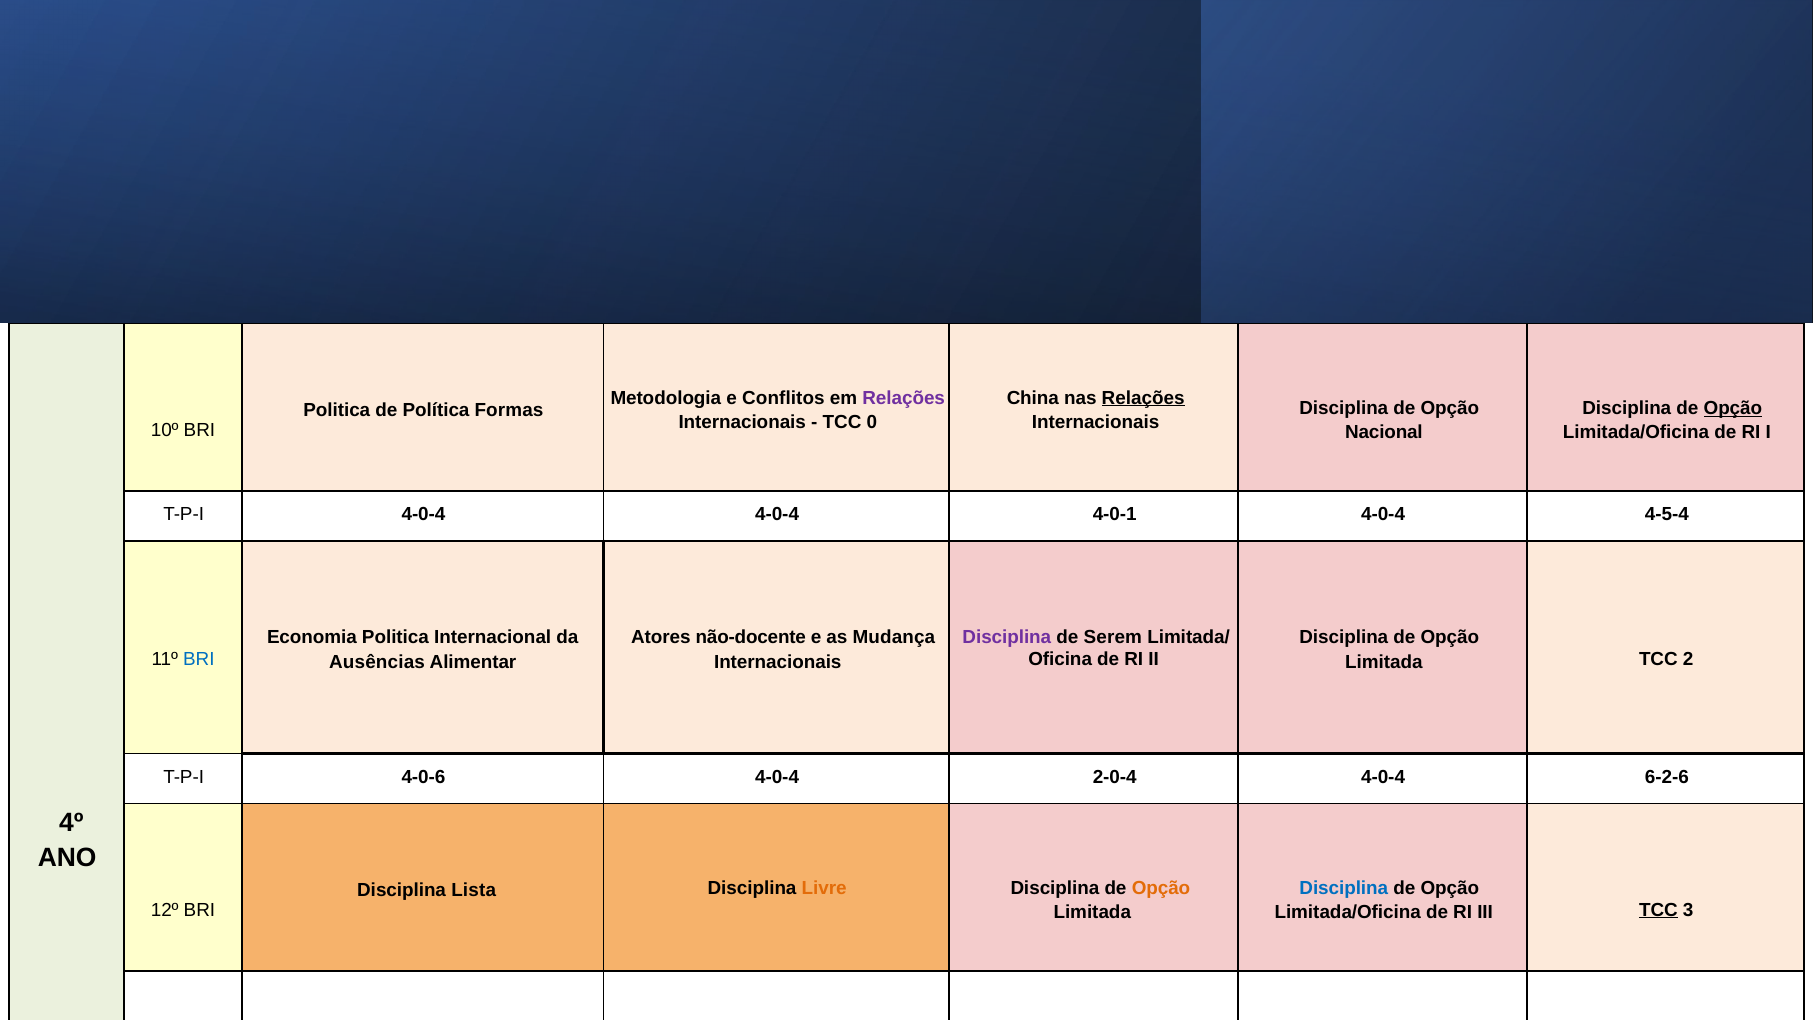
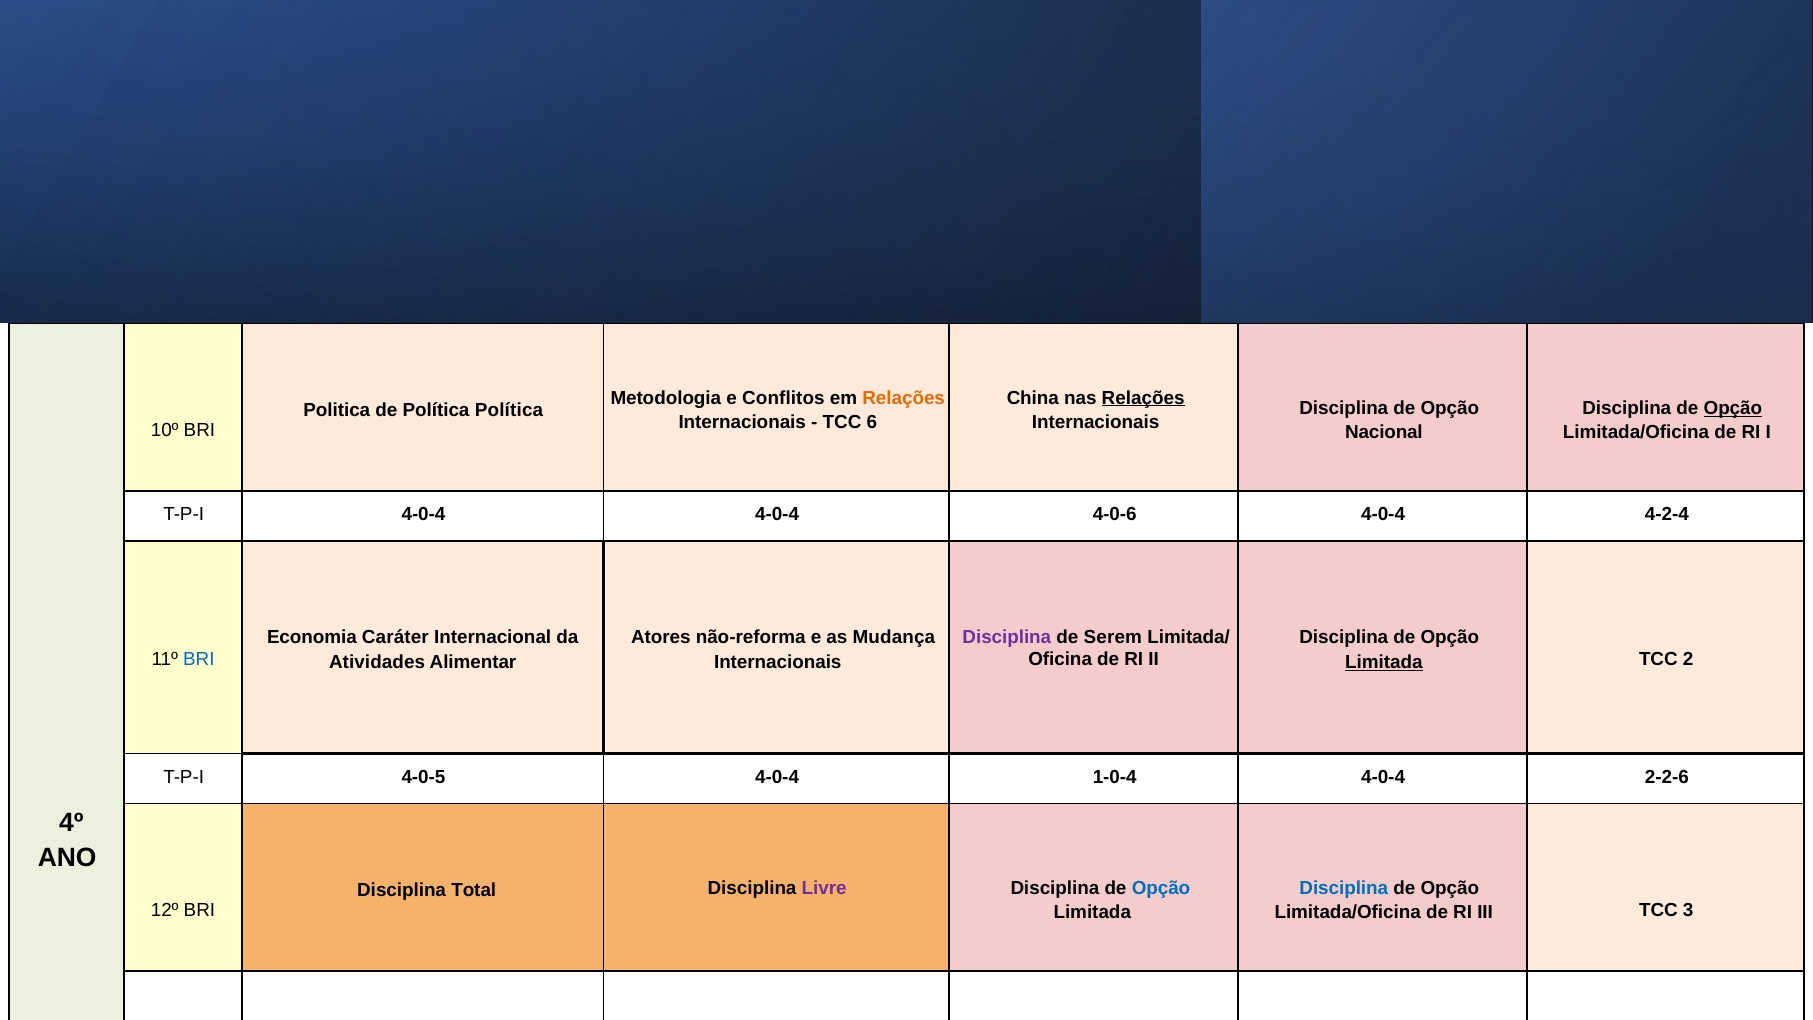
Relações colour: purple -> orange (904, 398)
Política Formas: Formas -> Política (509, 410)
0: 0 -> 6 (872, 422)
4-0-1: 4-0-1 -> 4-0-6 (1115, 514)
4-5-4: 4-5-4 -> 4-2-4 (1667, 514)
Economia Politica: Politica -> Caráter (395, 638)
não-docente: não-docente -> não-reforma (751, 638)
Ausências: Ausências -> Atividades (377, 662)
Limitada underline: none -> present (1384, 662)
4-0-6: 4-0-6 -> 4-0-5 (423, 777)
2-0-4: 2-0-4 -> 1-0-4 (1115, 777)
6-2-6: 6-2-6 -> 2-2-6 (1667, 777)
Lista: Lista -> Total (474, 890)
Livre colour: orange -> purple (824, 888)
Opção colour: orange -> blue (1161, 888)
TCC underline: present -> none (1658, 910)
